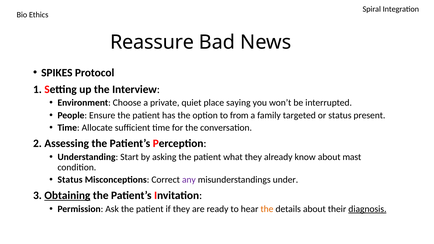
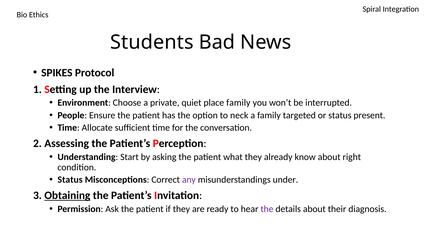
Reassure: Reassure -> Students (152, 42)
place saying: saying -> family (238, 103)
from: from -> neck (239, 115)
mast: mast -> right (352, 157)
the colour: orange -> purple (267, 209)
diagnosis underline: present -> none (367, 209)
